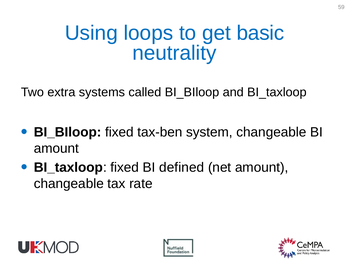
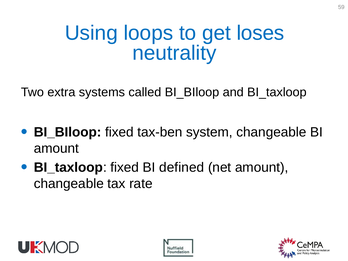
basic: basic -> loses (260, 33)
